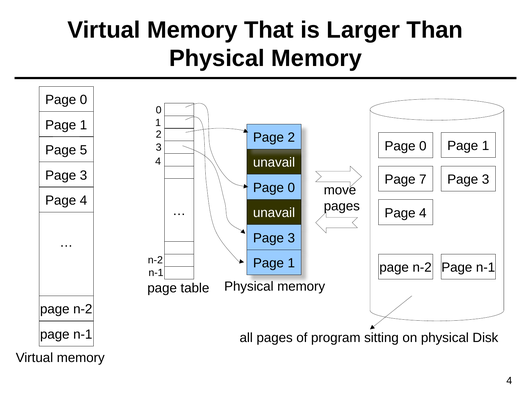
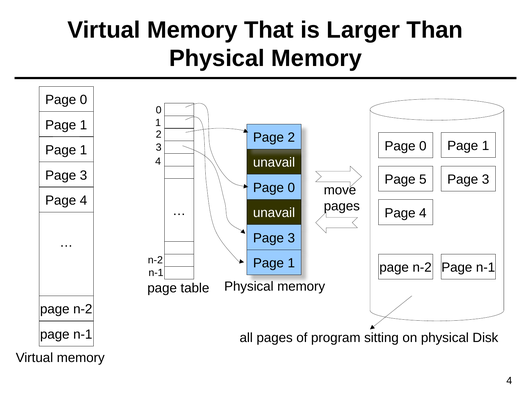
5: 5 -> 1 (84, 150)
7: 7 -> 5 (423, 179)
